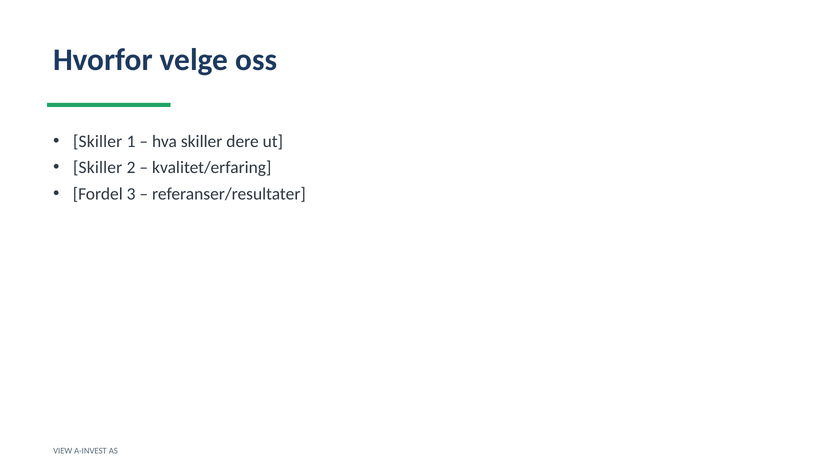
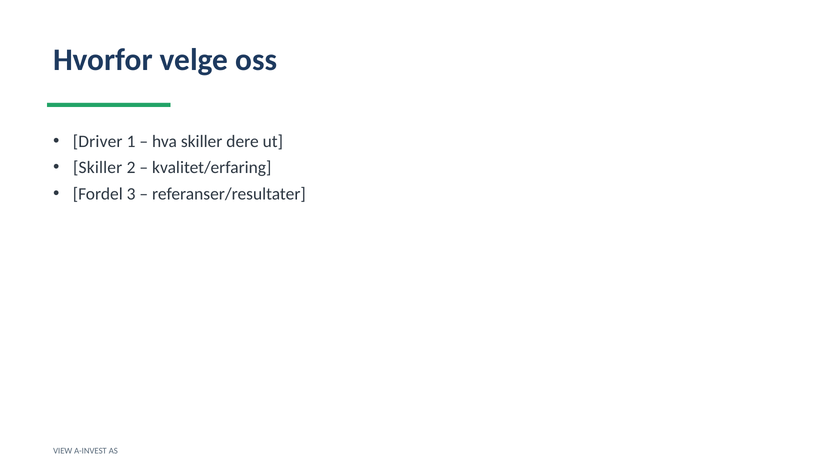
Skiller: Skiller -> Driver (98, 142)
